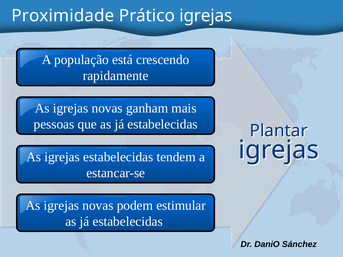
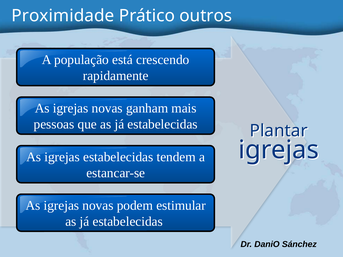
Prático igrejas: igrejas -> outros (206, 16)
